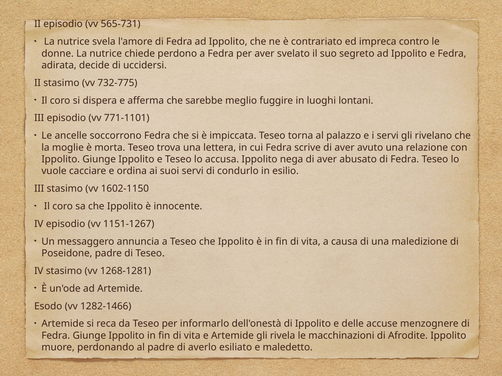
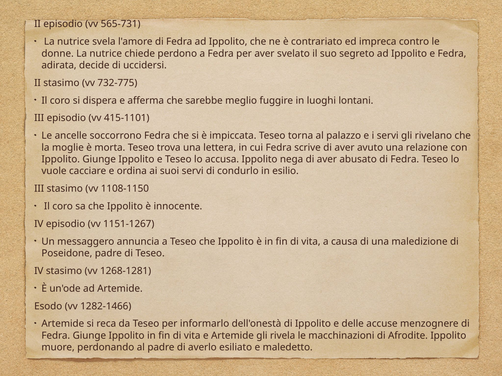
771-1101: 771-1101 -> 415-1101 (127, 118)
1602-1150: 1602-1150 -> 1108-1150 (125, 189)
